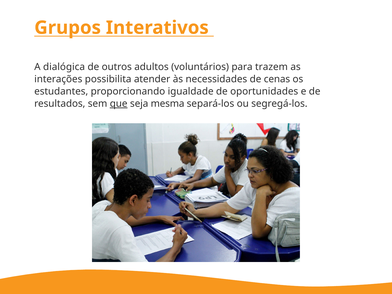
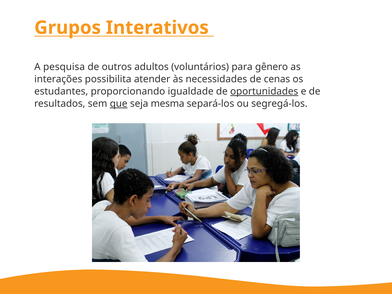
dialógica: dialógica -> pesquisa (64, 67)
trazem: trazem -> gênero (272, 67)
oportunidades underline: none -> present (264, 91)
